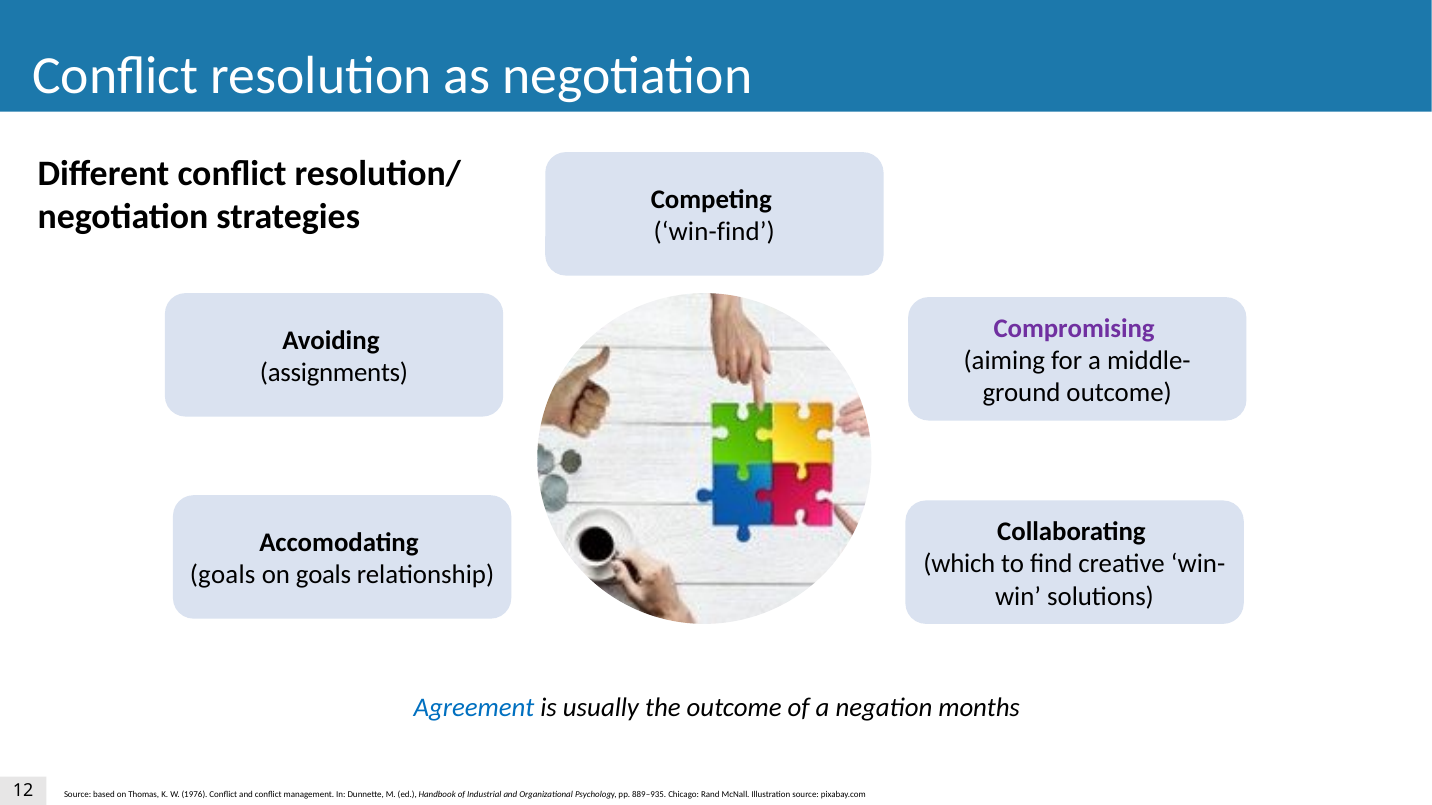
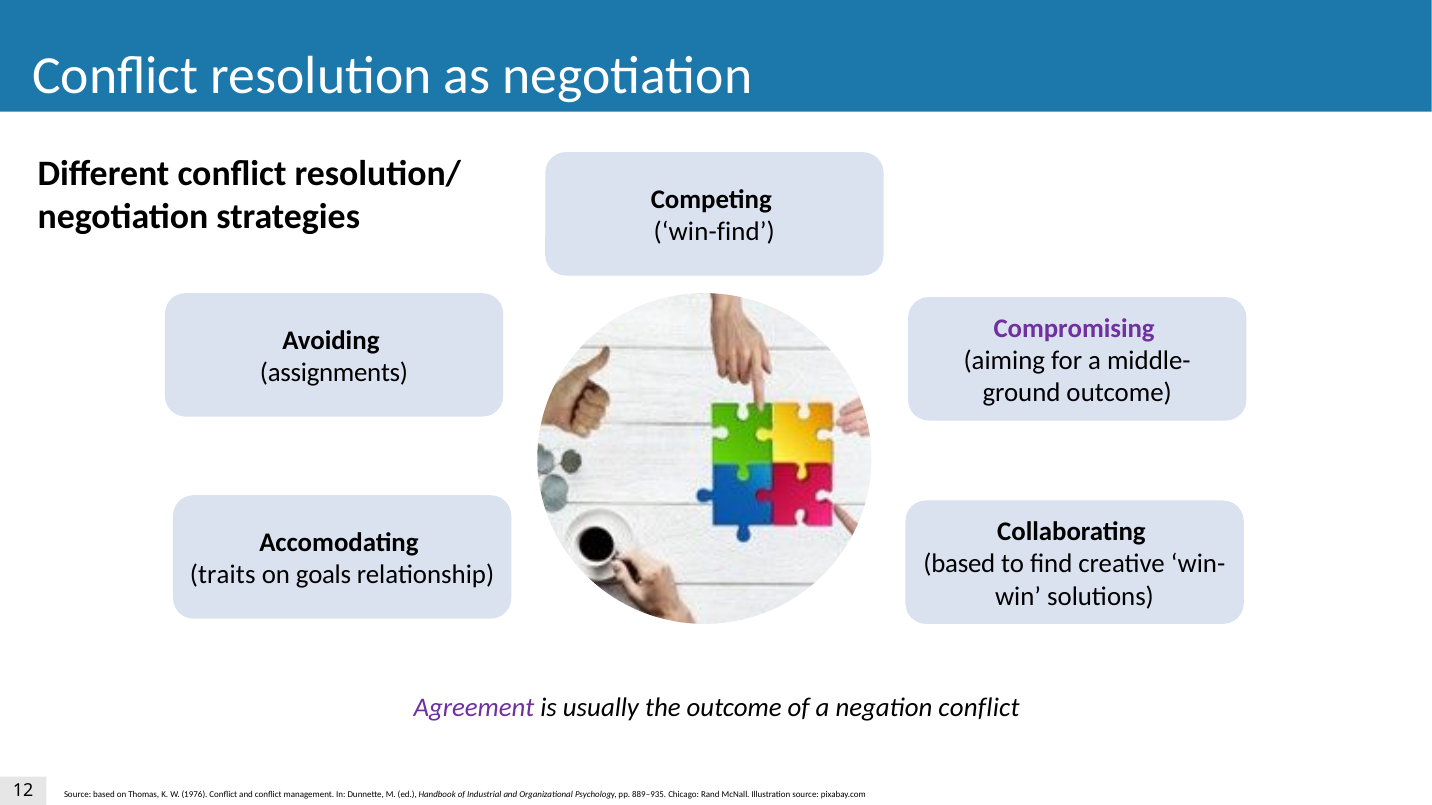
which: which -> based (959, 564)
goals: goals -> traits (223, 575)
Agreement colour: blue -> purple (474, 708)
negation months: months -> conflict (979, 708)
